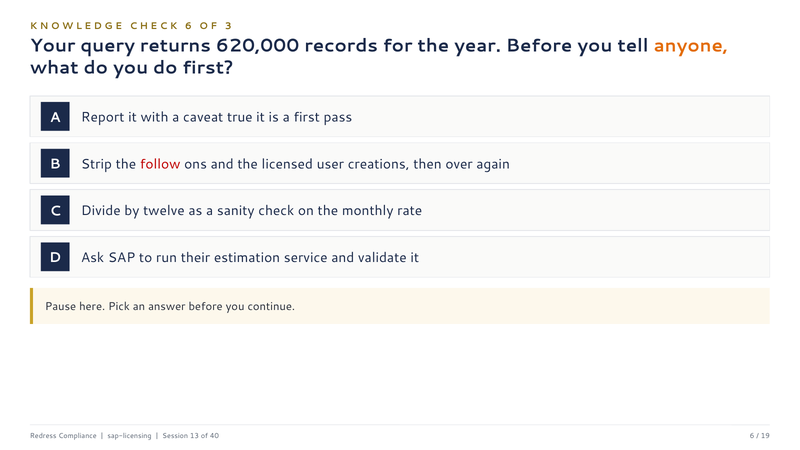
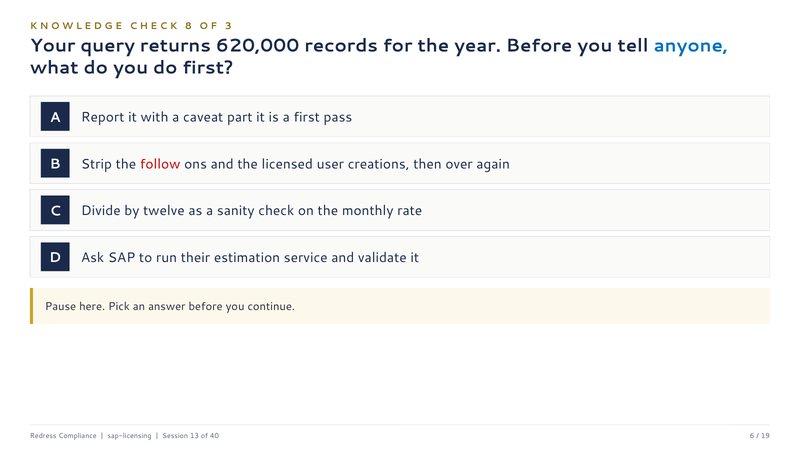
6: 6 -> 8 (188, 26)
anyone colour: orange -> blue (691, 46)
true: true -> part (240, 117)
